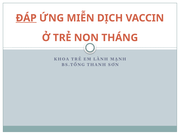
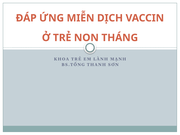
ĐÁP underline: present -> none (26, 18)
